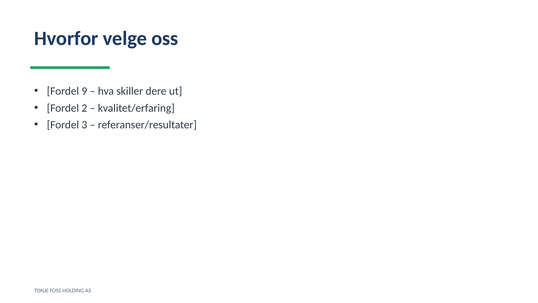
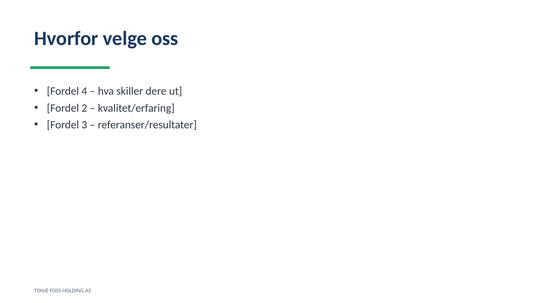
9: 9 -> 4 (84, 91)
